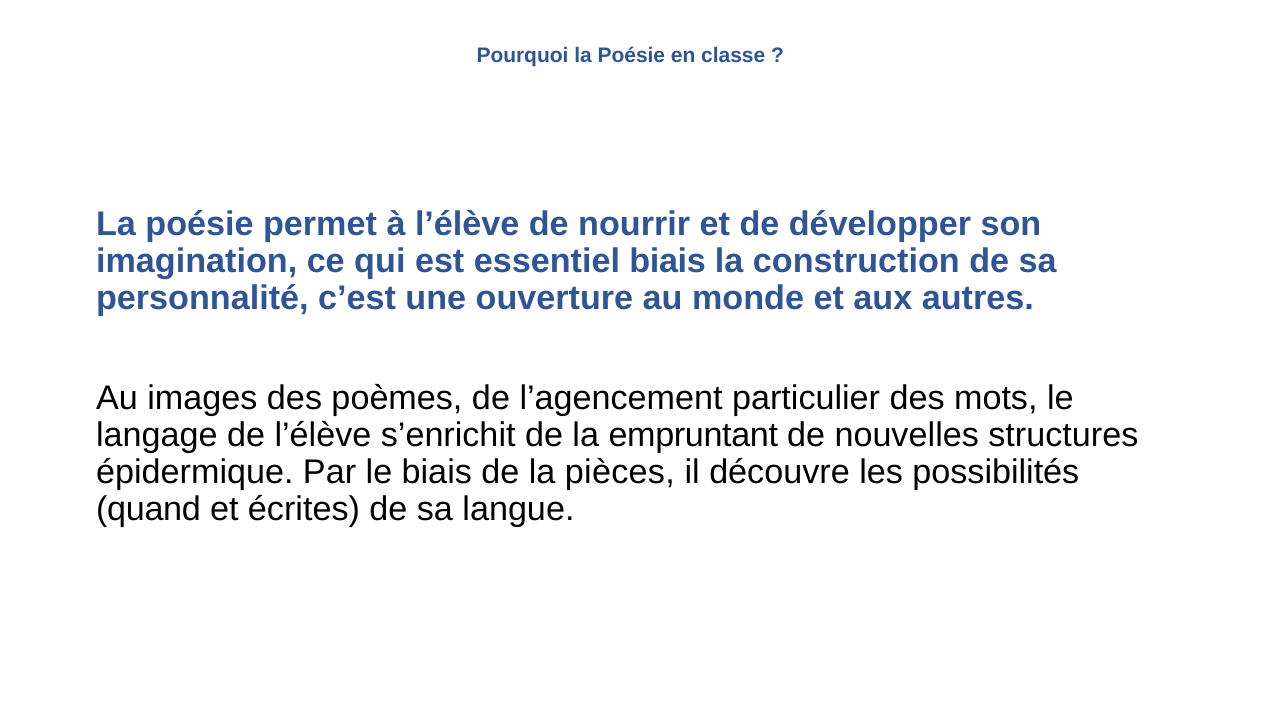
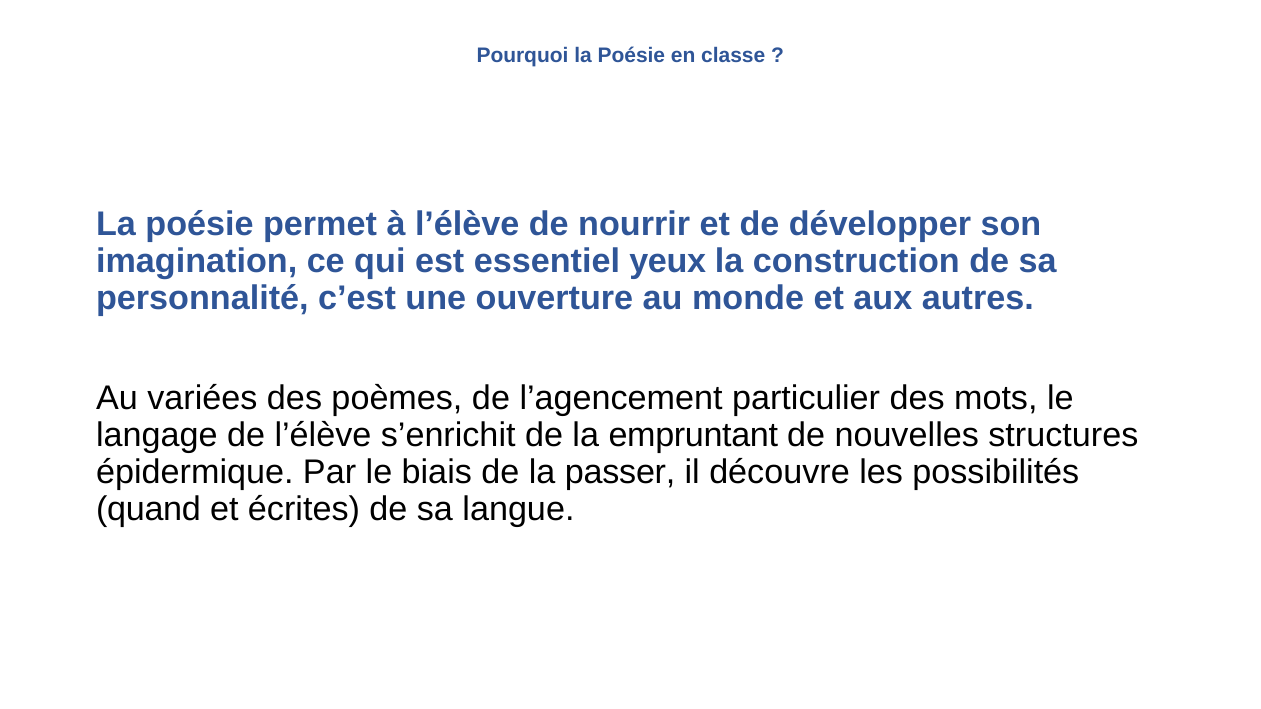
essentiel biais: biais -> yeux (668, 261)
images: images -> variées (202, 398)
pièces: pièces -> passer (620, 472)
